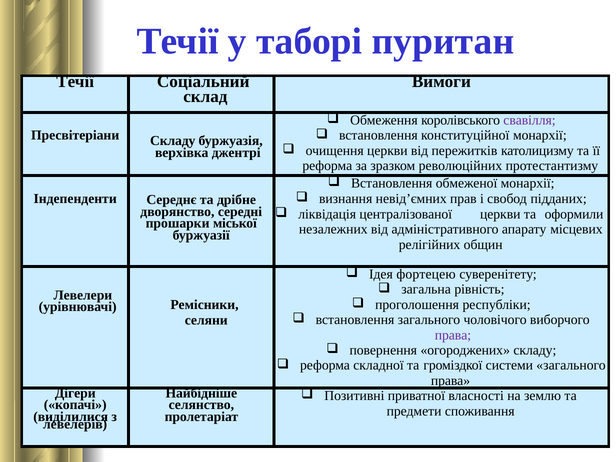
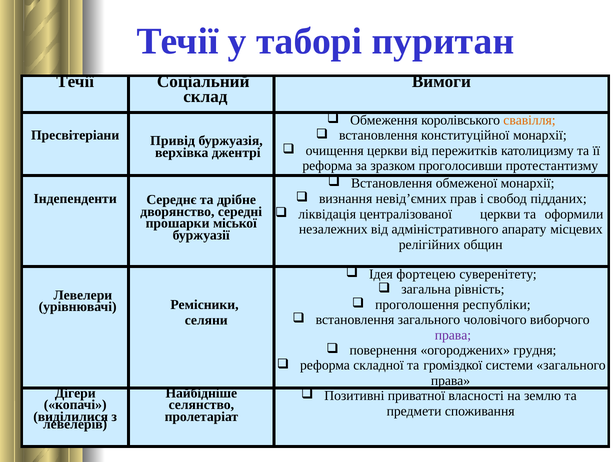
свавілля colour: purple -> orange (529, 120)
Пресвітеріани Складу: Складу -> Привід (173, 141)
революційних: революційних -> проголосивши (461, 166)
огороджених складу: складу -> грудня (535, 350)
